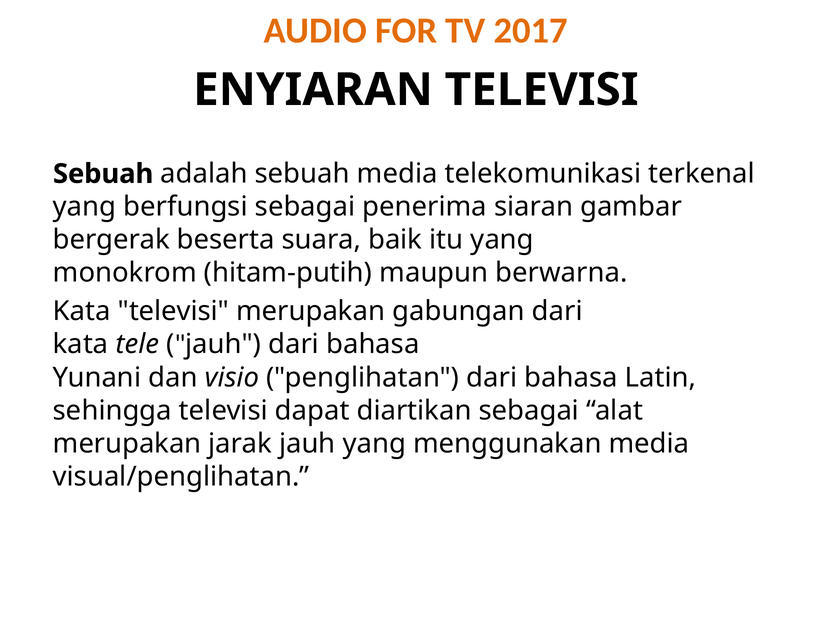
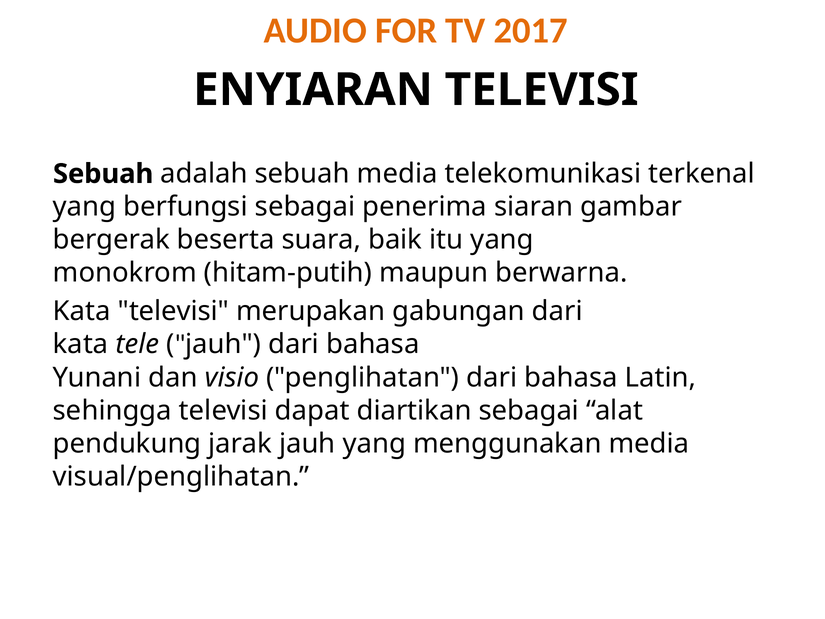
merupakan: merupakan -> pendukung (127, 443)
